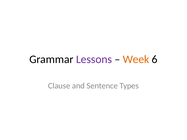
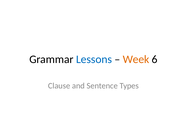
Lessons colour: purple -> blue (94, 59)
